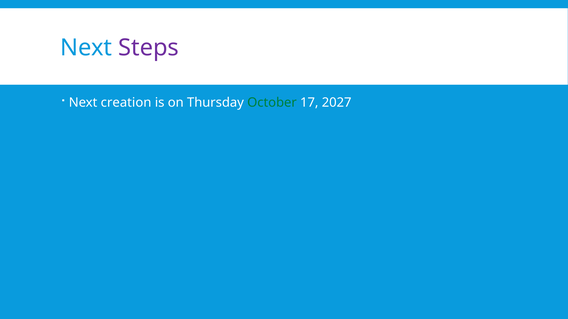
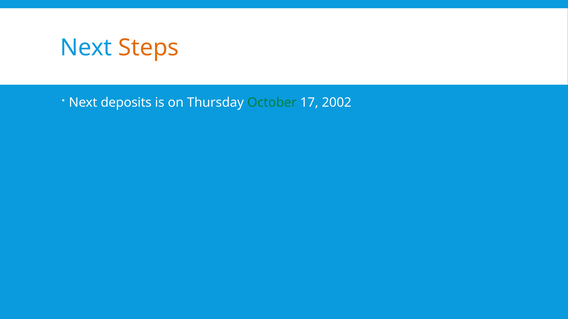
Steps colour: purple -> orange (149, 48)
creation: creation -> deposits (126, 103)
2027: 2027 -> 2002 (337, 103)
